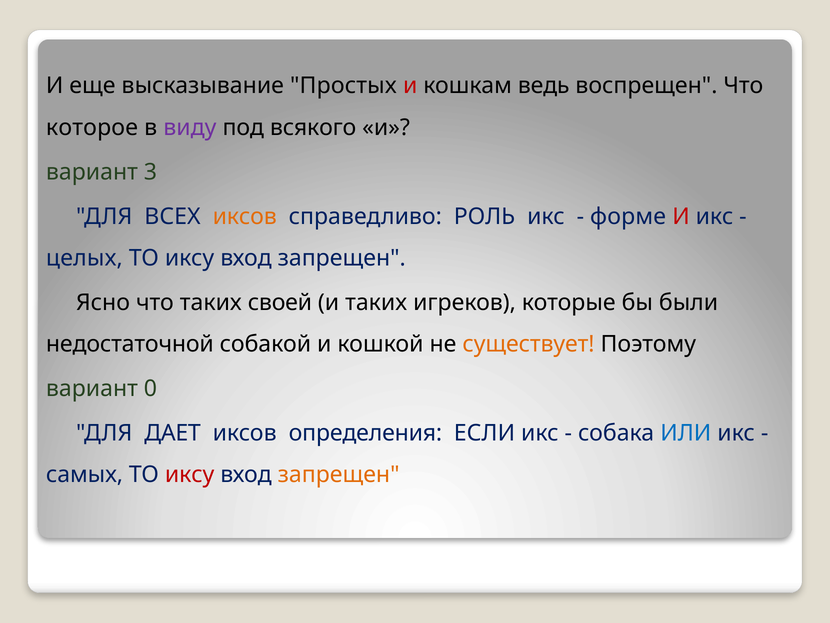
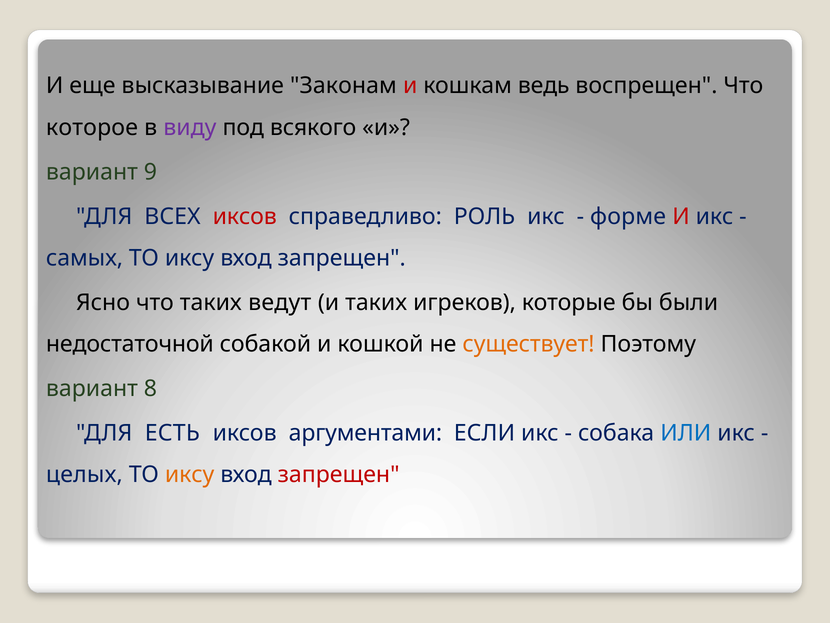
Простых: Простых -> Законам (343, 86)
3: 3 -> 9 (150, 172)
иксов colour: orange -> red (245, 216)
целых: целых -> самых (85, 258)
своей: своей -> ведут (280, 302)
0: 0 -> 8 (150, 388)
ДАЕТ: ДАЕТ -> ЕСТЬ (172, 433)
определения: определения -> аргументами (365, 433)
самых: самых -> целых (84, 474)
иксу colour: red -> orange (190, 474)
запрещен colour: orange -> red (339, 474)
